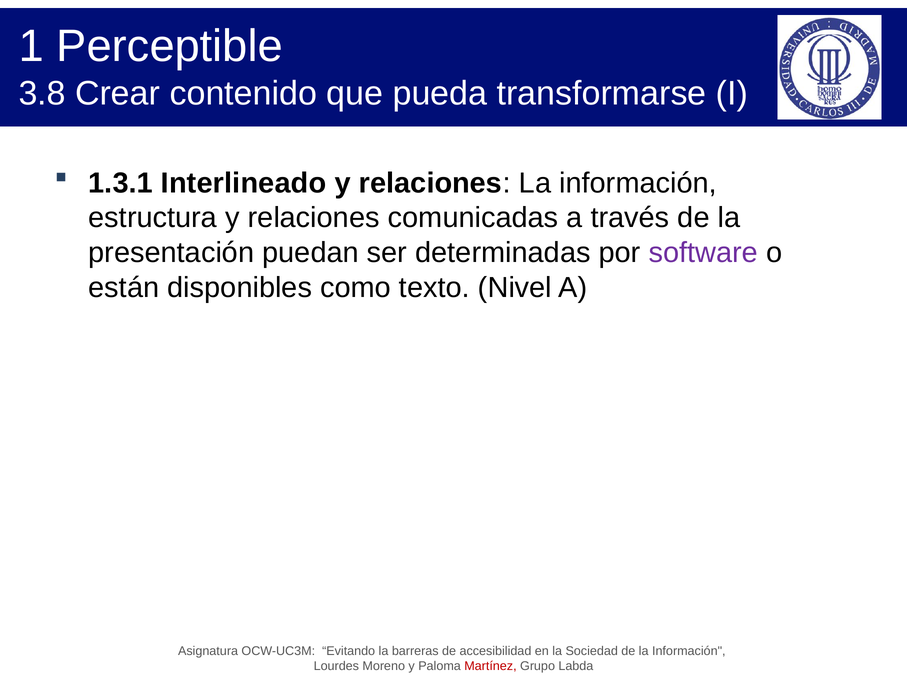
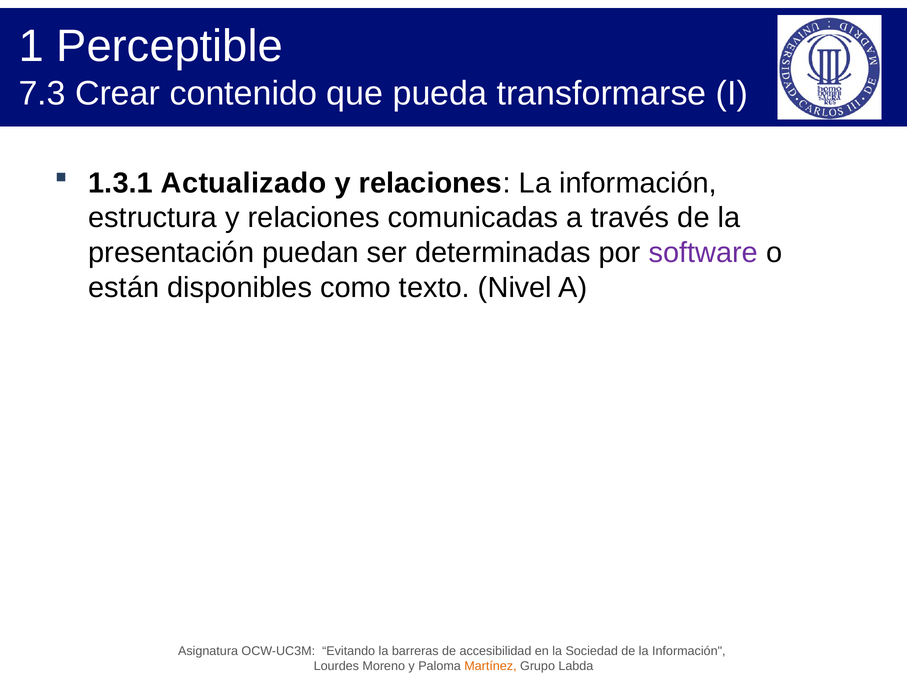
3.8: 3.8 -> 7.3 (42, 93)
Interlineado: Interlineado -> Actualizado (244, 183)
Martínez colour: red -> orange (490, 666)
